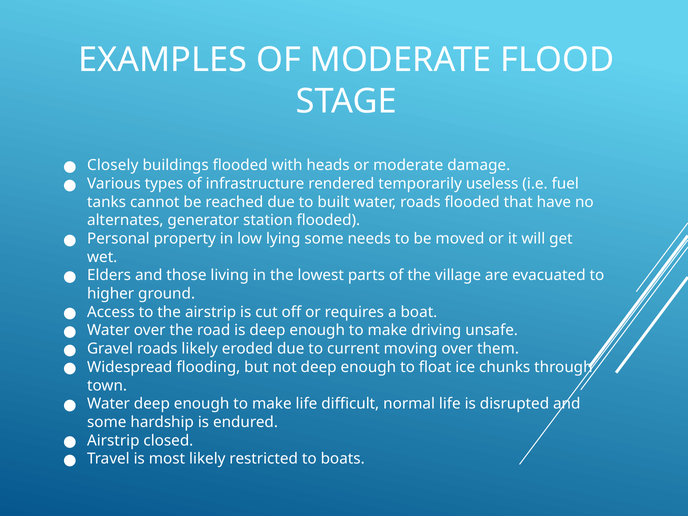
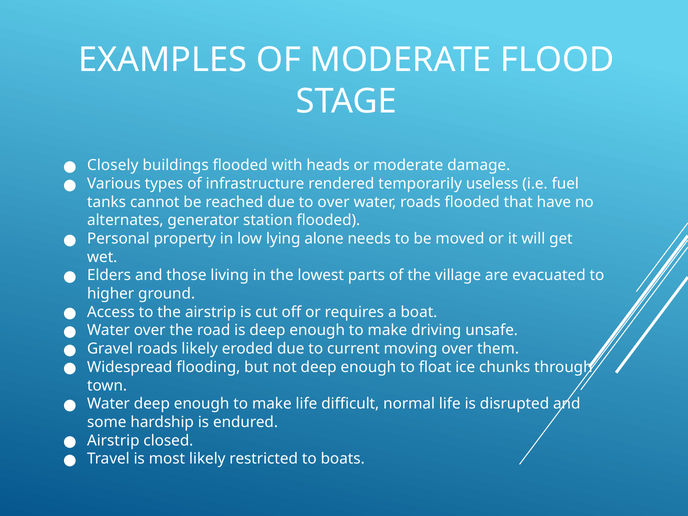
to built: built -> over (334, 202)
lying some: some -> alone (324, 239)
